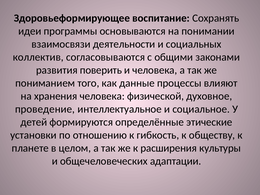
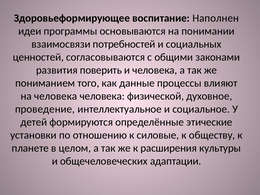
Сохранять: Сохранять -> Наполнен (216, 18)
деятельности: деятельности -> потребностей (124, 44)
коллектив: коллектив -> ценностей (38, 57)
на хранения: хранения -> человека (56, 96)
гибкость: гибкость -> силовые (158, 135)
